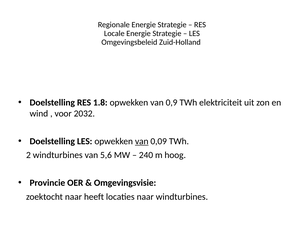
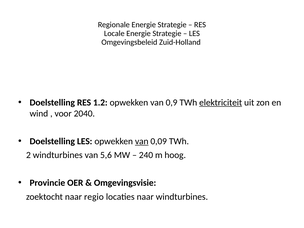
1.8: 1.8 -> 1.2 (100, 102)
elektriciteit underline: none -> present (221, 102)
2032: 2032 -> 2040 (84, 114)
heeft: heeft -> regio (94, 197)
